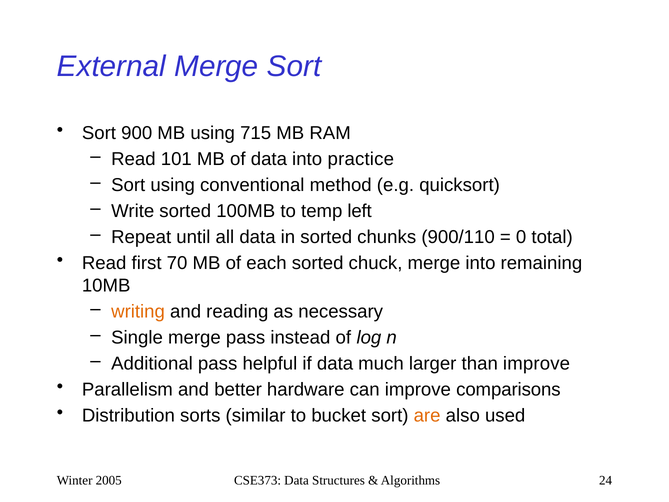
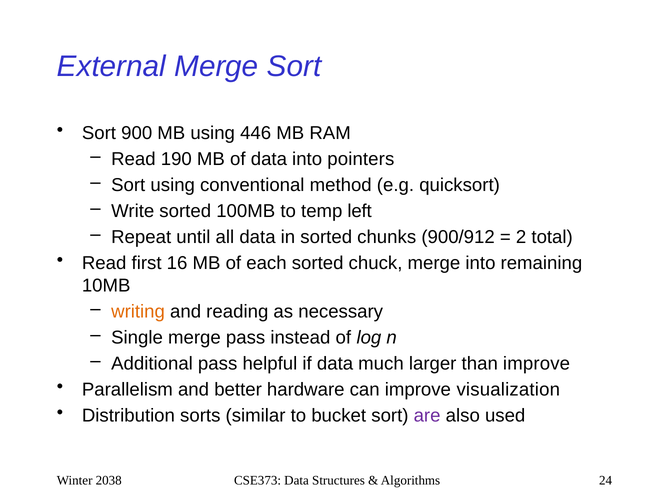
715: 715 -> 446 (256, 133)
101: 101 -> 190 (176, 159)
practice: practice -> pointers (361, 159)
900/110: 900/110 -> 900/912 (458, 237)
0: 0 -> 2 (521, 237)
70: 70 -> 16 (177, 263)
comparisons: comparisons -> visualization (508, 389)
are colour: orange -> purple (427, 415)
2005: 2005 -> 2038 (109, 480)
